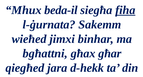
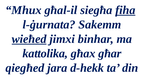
beda-il: beda-il -> għal-il (61, 10)
wieħed underline: none -> present (29, 39)
bgħattni: bgħattni -> kattolika (45, 53)
